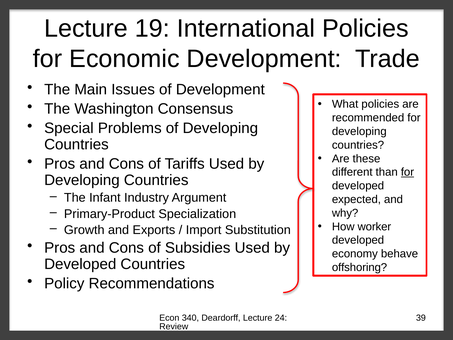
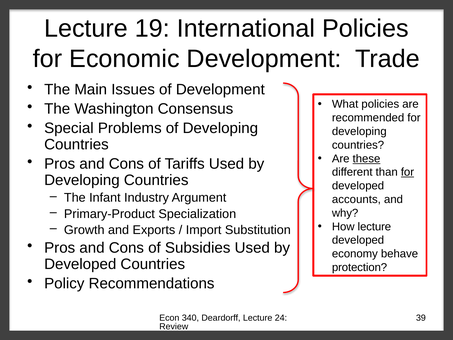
these underline: none -> present (366, 159)
expected: expected -> accounts (356, 199)
How worker: worker -> lecture (374, 226)
offshoring: offshoring -> protection (360, 267)
